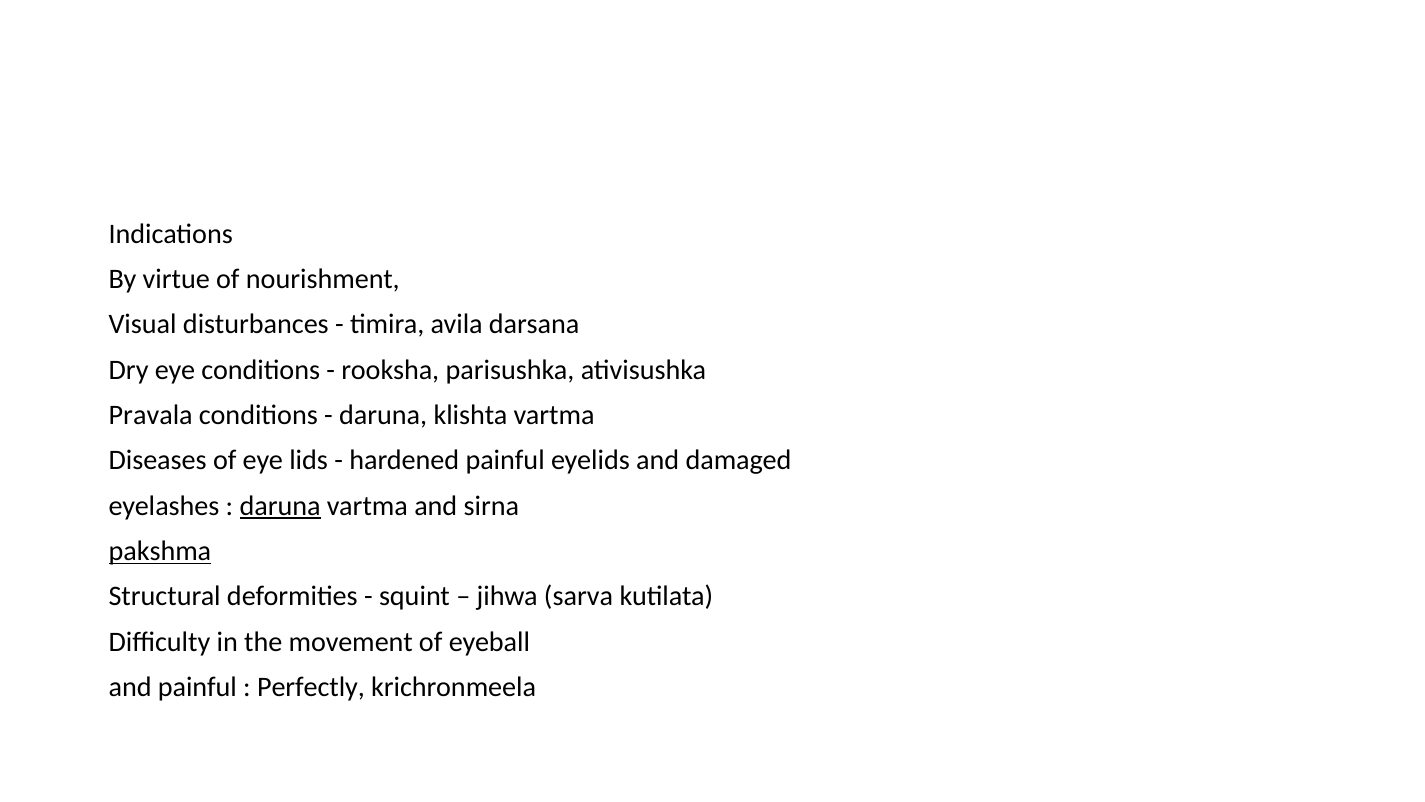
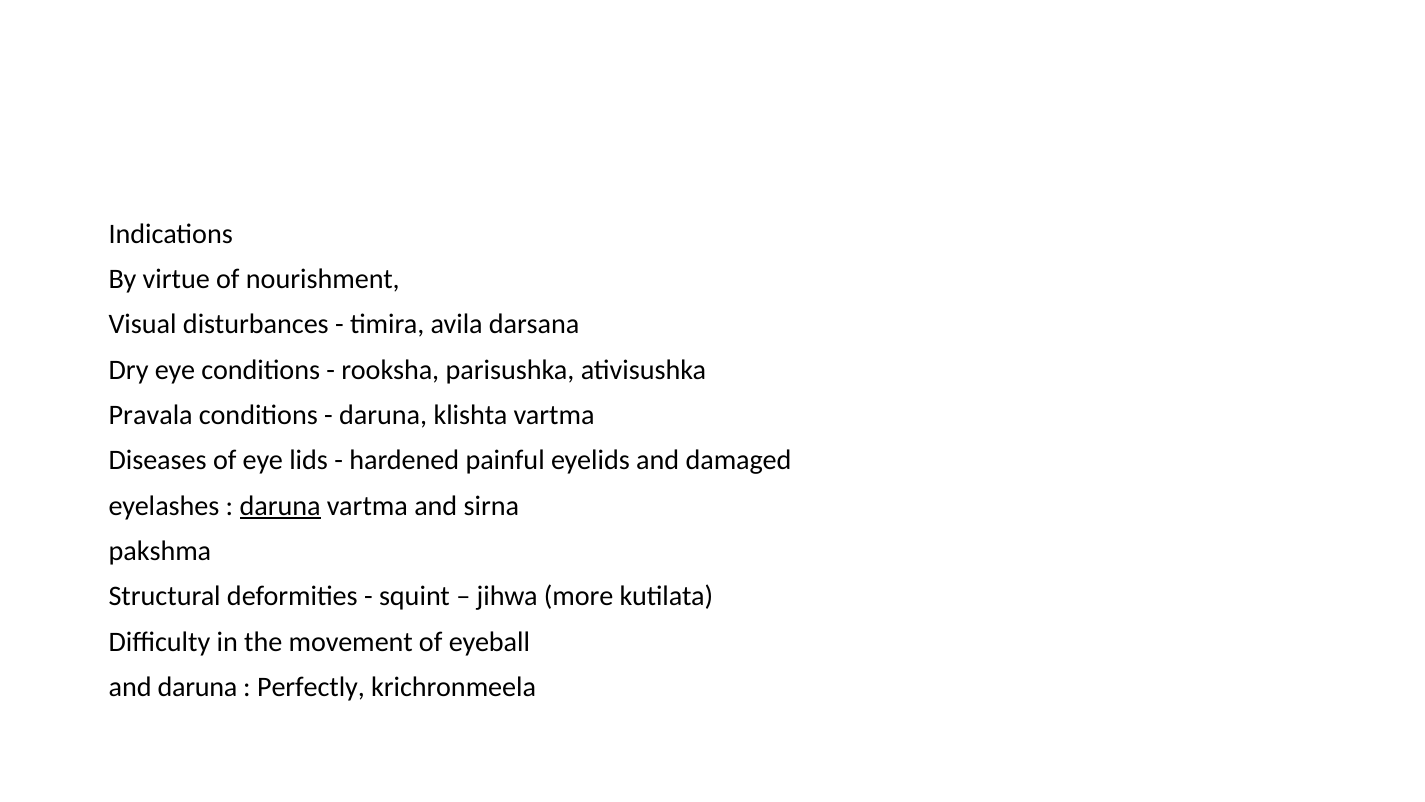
pakshma underline: present -> none (160, 551)
sarva: sarva -> more (579, 596)
and painful: painful -> daruna (197, 687)
